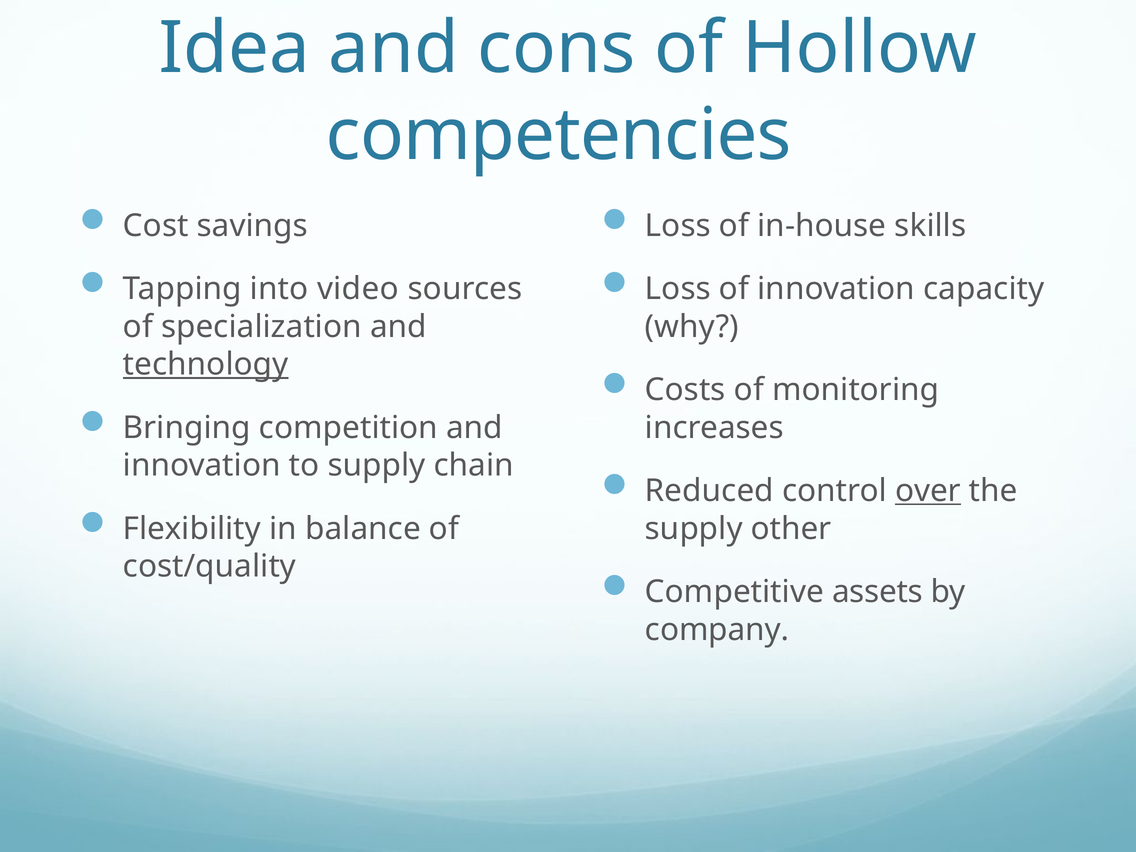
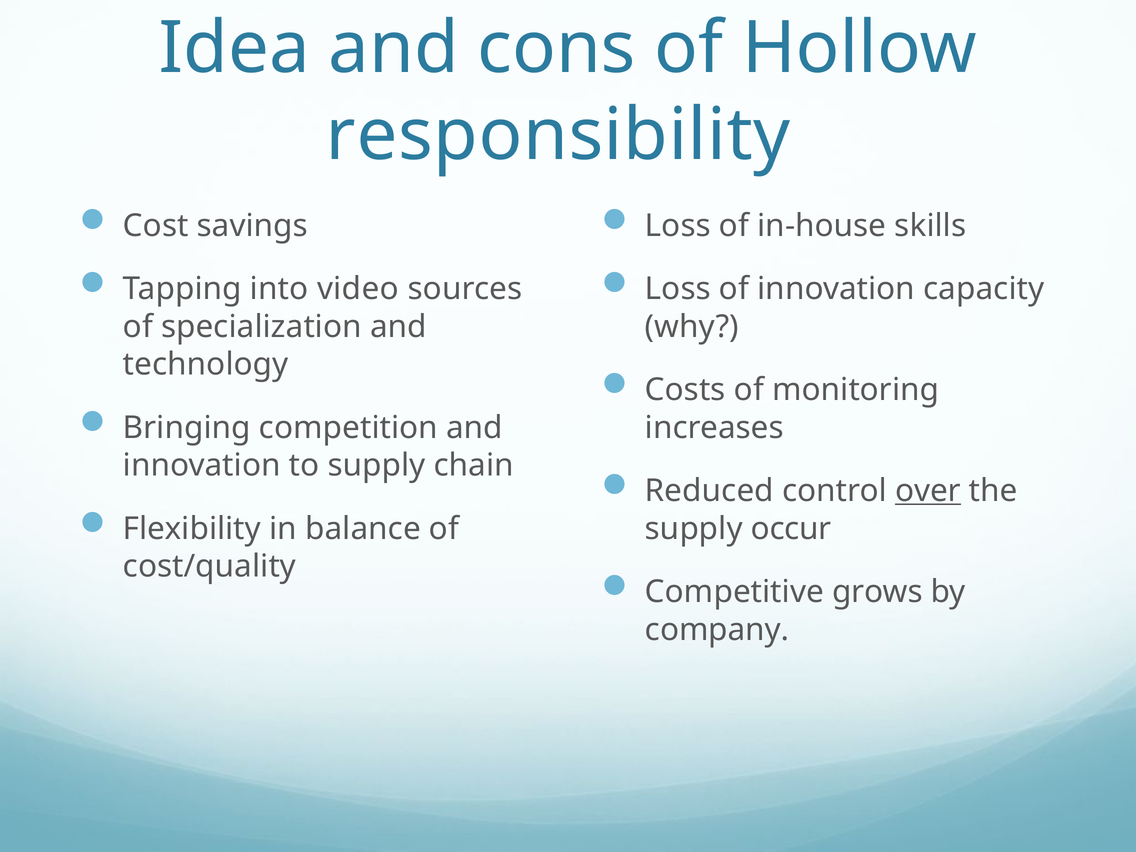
competencies: competencies -> responsibility (558, 135)
technology underline: present -> none (206, 365)
other: other -> occur (791, 529)
assets: assets -> grows (877, 592)
